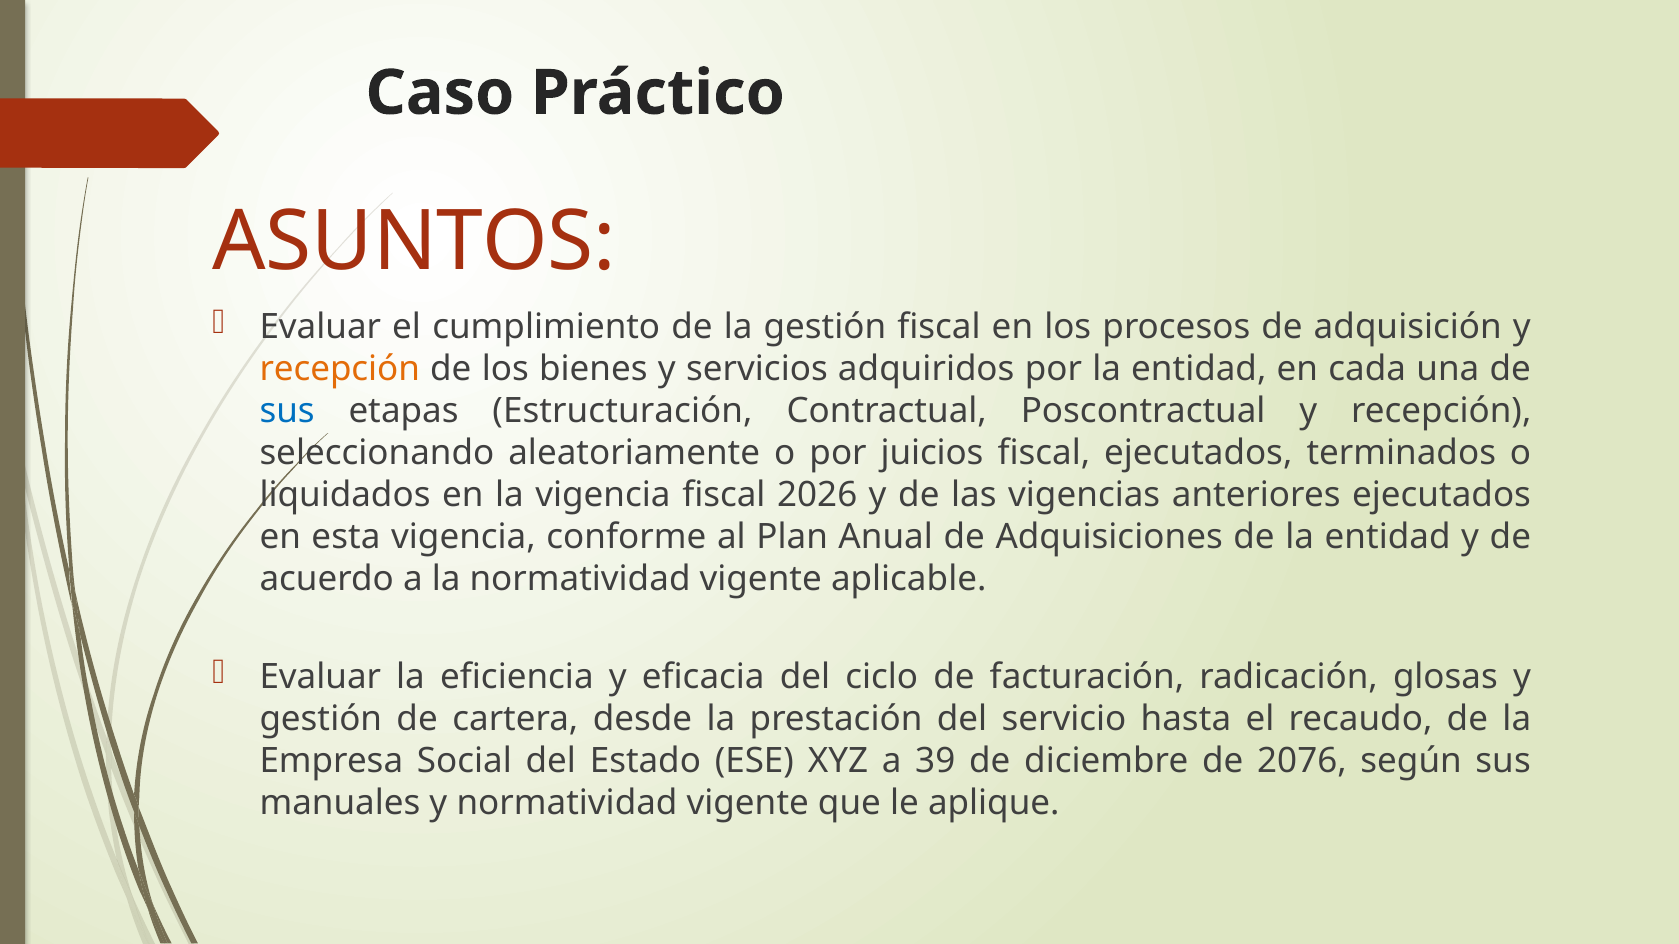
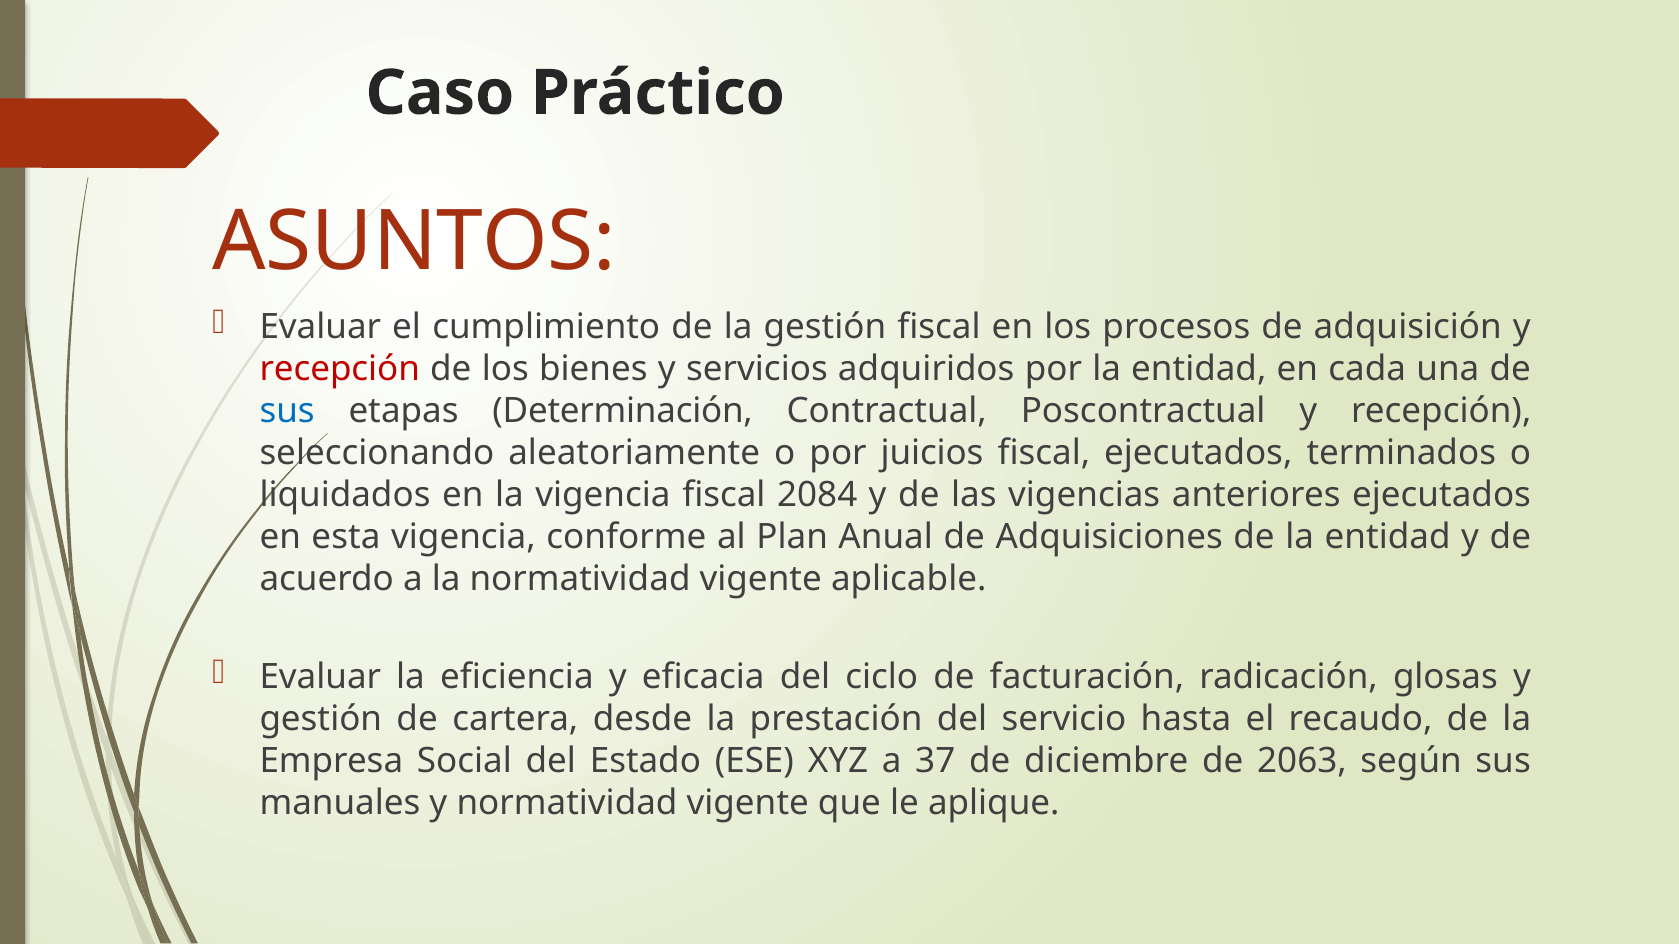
recepción colour: orange -> red (340, 370)
Estructuración: Estructuración -> Determinación (623, 412)
2026: 2026 -> 2084 (817, 496)
39: 39 -> 37 (935, 762)
2076: 2076 -> 2063 (1302, 762)
